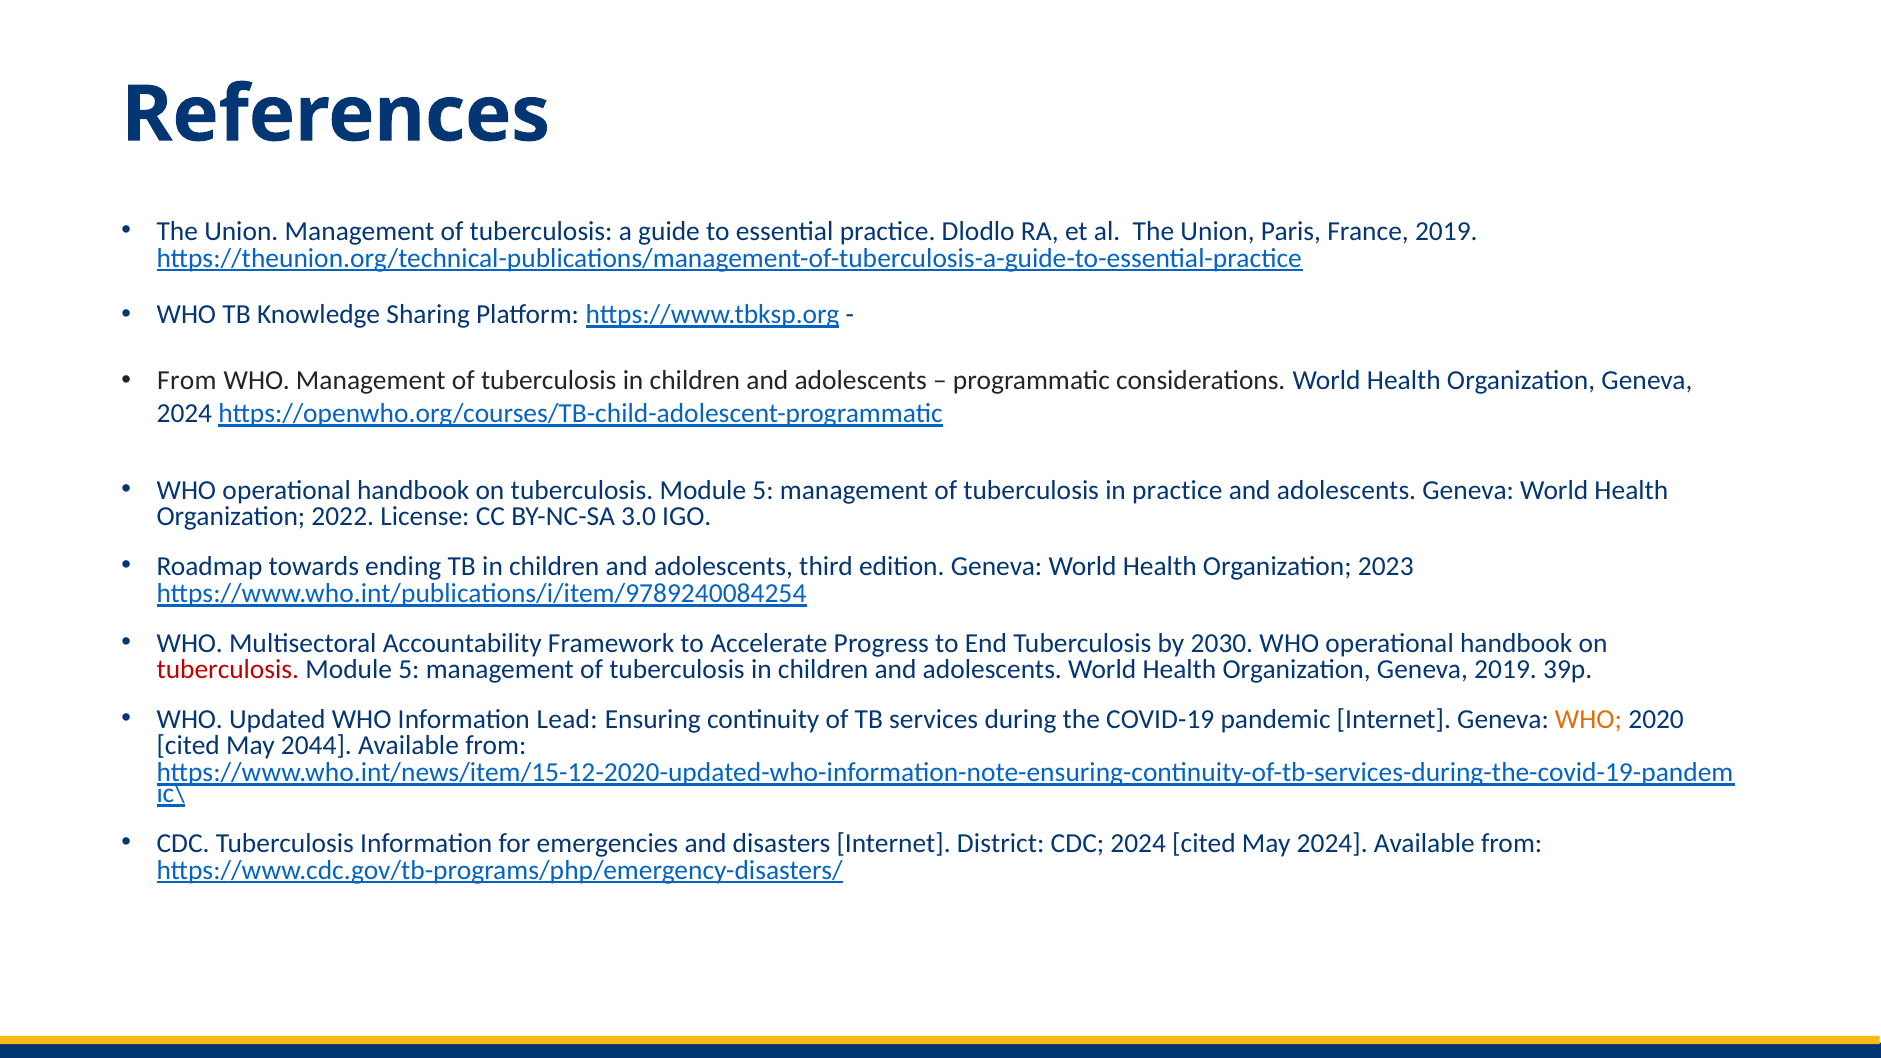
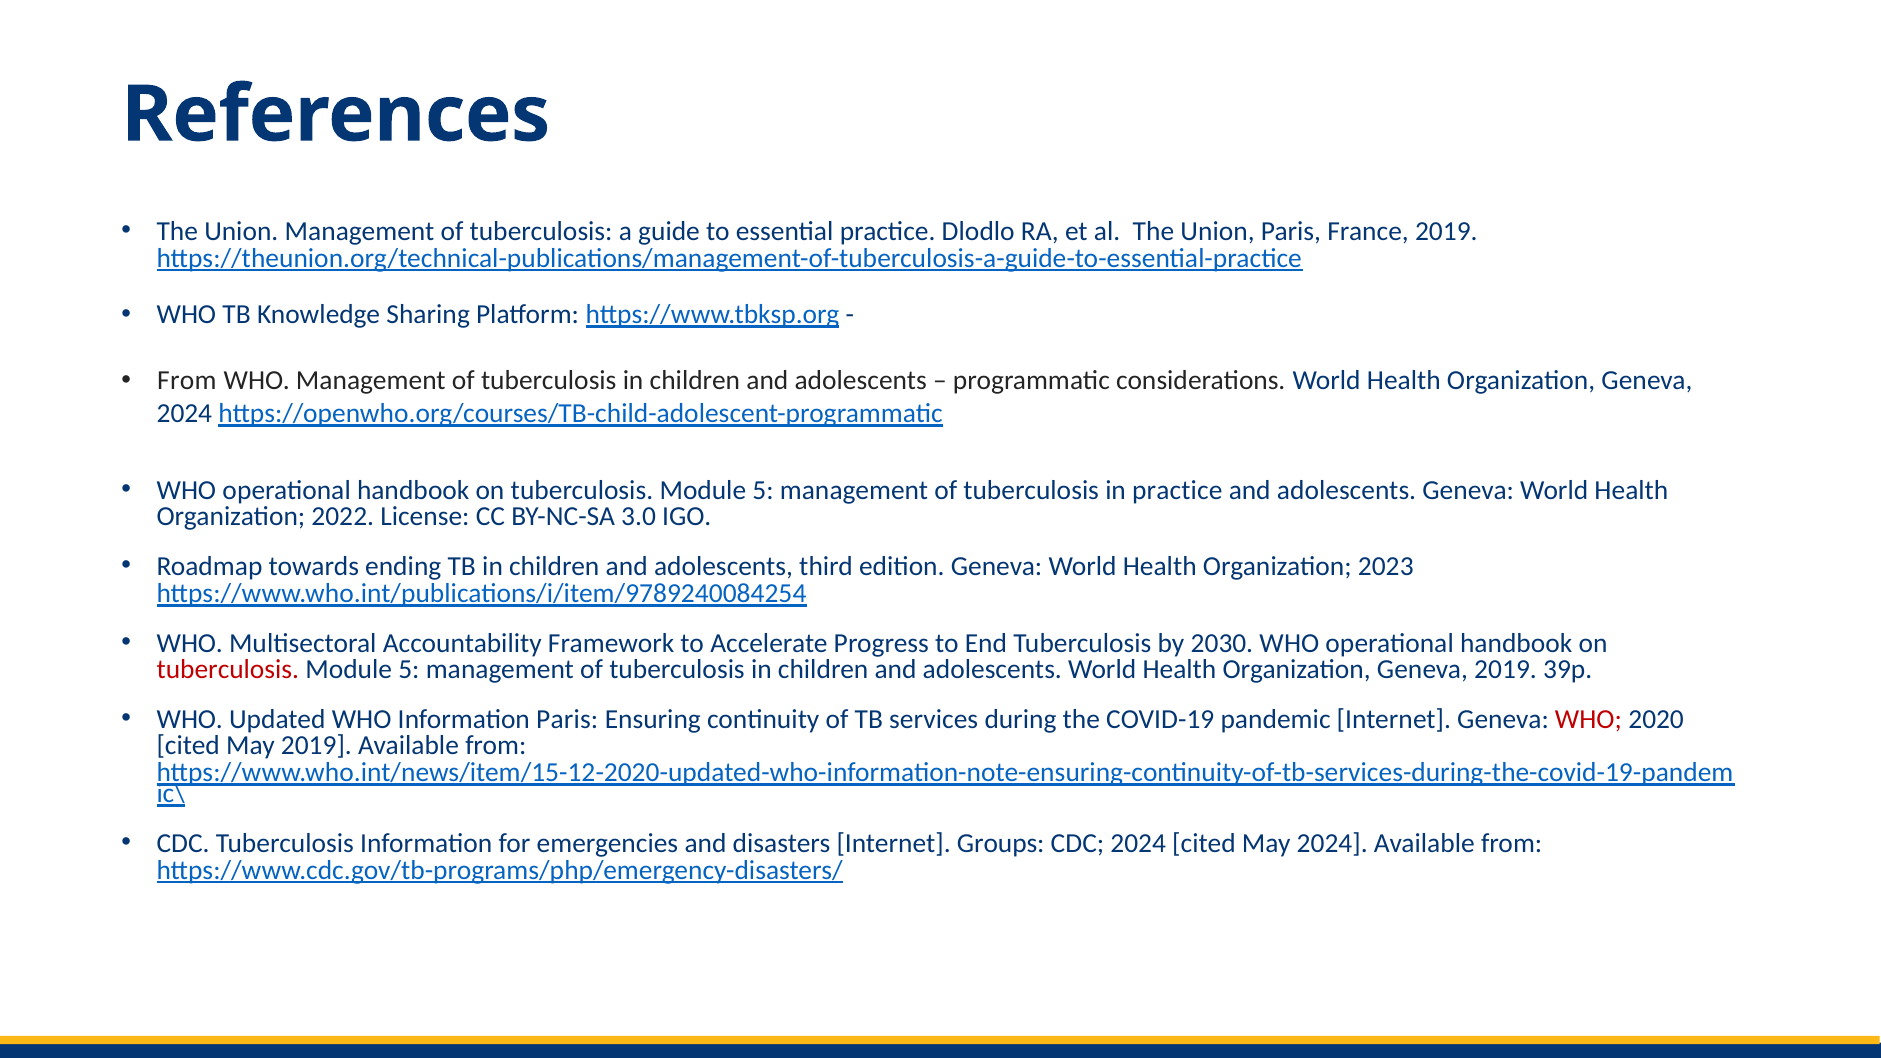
Information Lead: Lead -> Paris (567, 719)
WHO colour: orange -> red (1588, 719)
May 2044: 2044 -> 2019 (316, 746)
District: District -> Groups (1001, 843)
